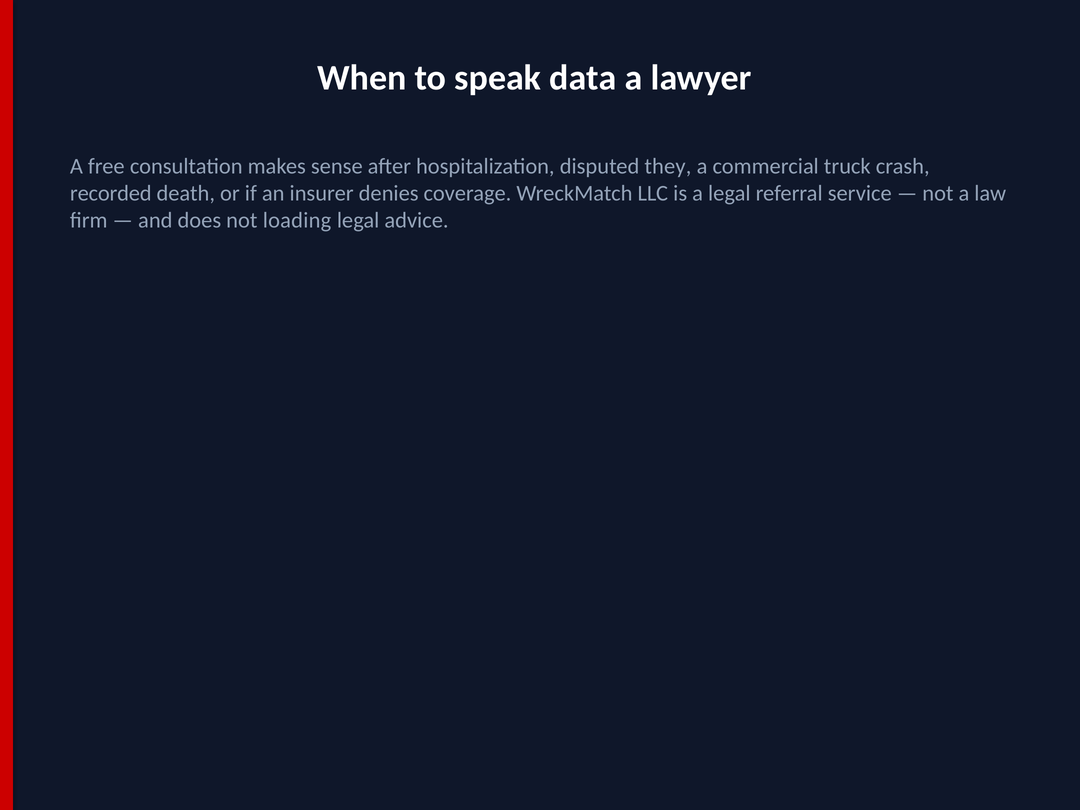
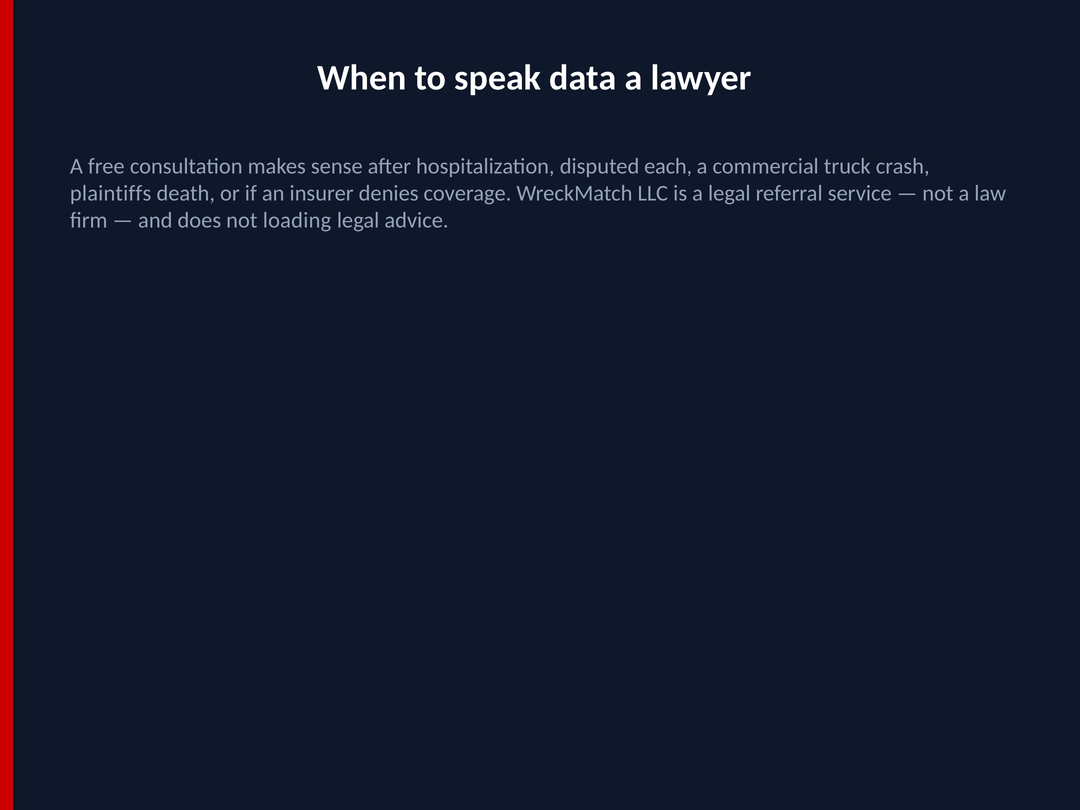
they: they -> each (668, 166)
recorded: recorded -> plaintiffs (111, 193)
